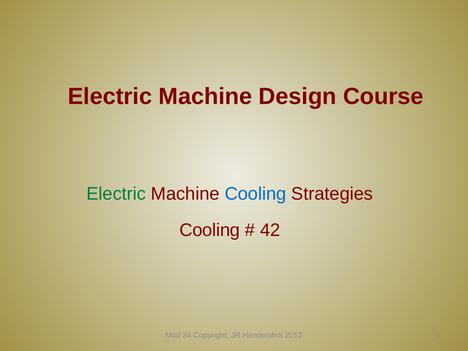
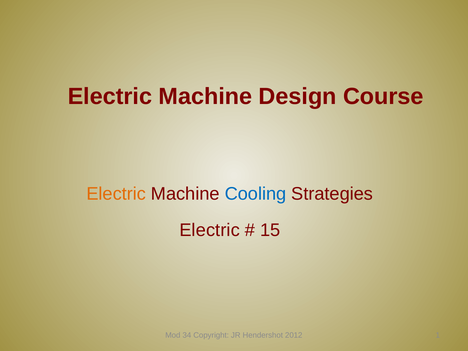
Electric colour: green -> orange (116, 194)
Cooling: Cooling -> Electric (210, 230)
42: 42 -> 15 (270, 230)
